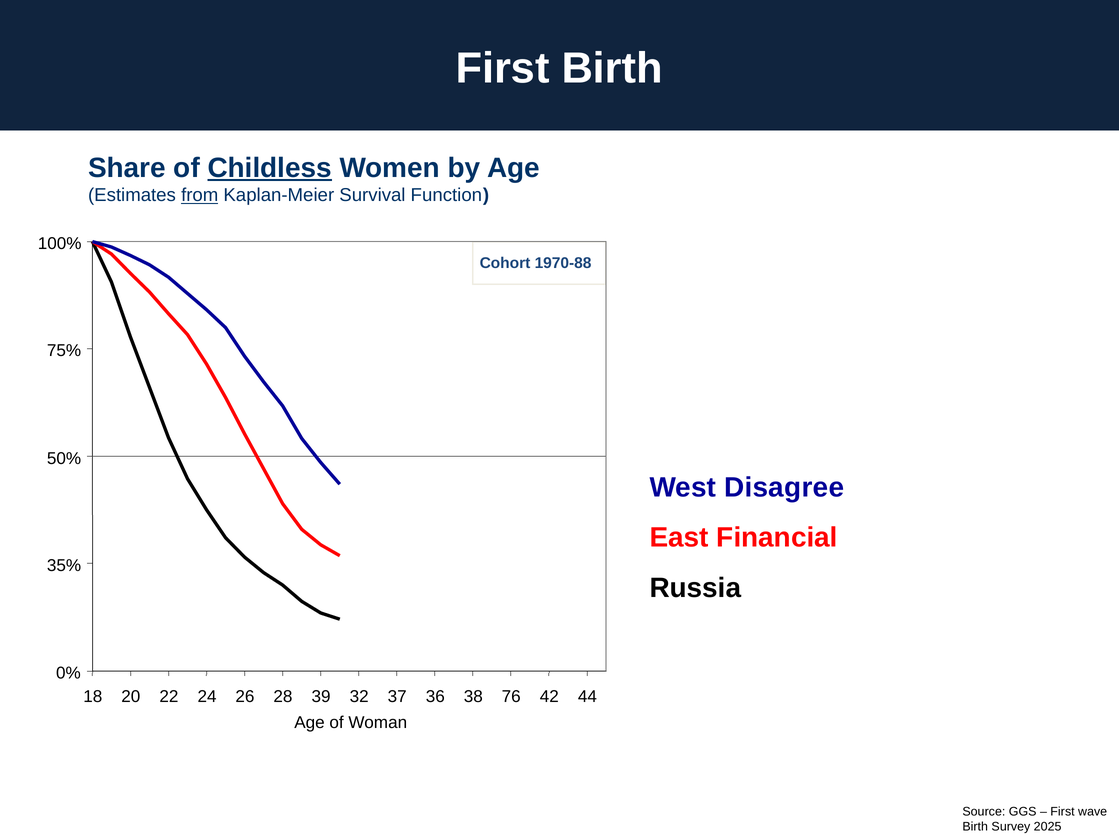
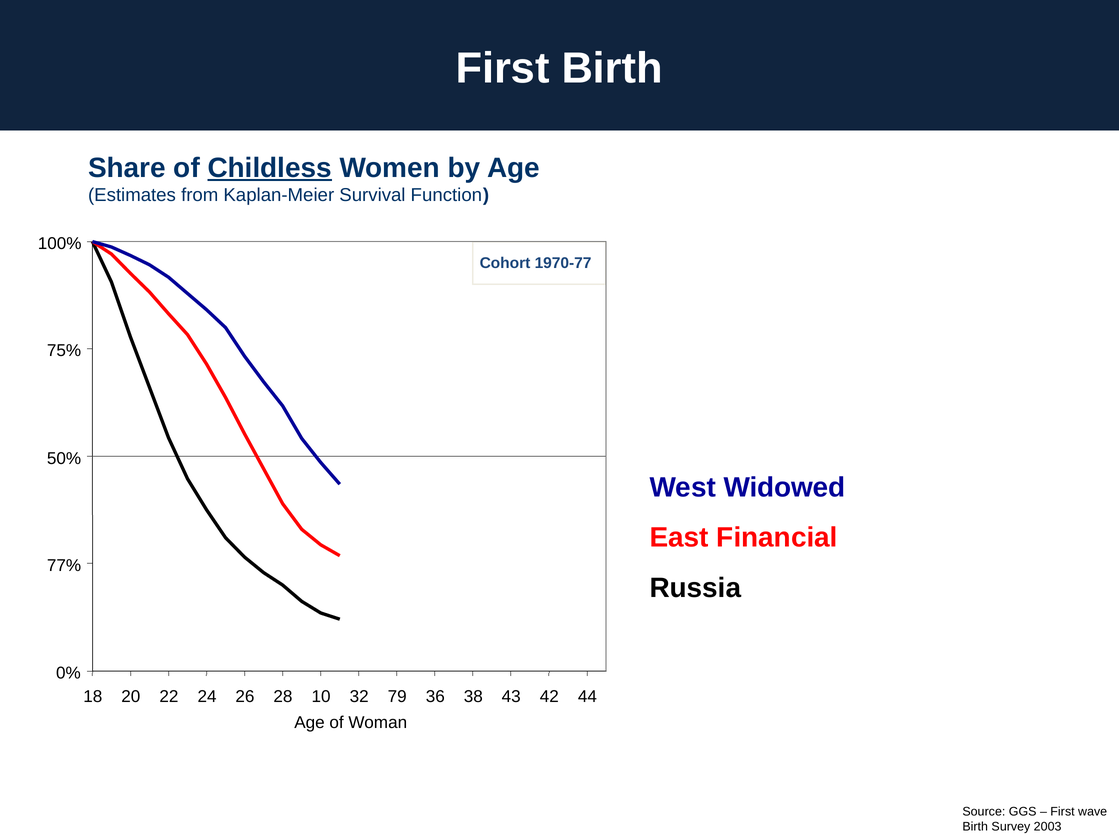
from underline: present -> none (200, 195)
1970-88: 1970-88 -> 1970-77 (563, 263)
Disagree: Disagree -> Widowed (784, 487)
35%: 35% -> 77% (64, 566)
39: 39 -> 10 (321, 697)
37: 37 -> 79 (397, 697)
76: 76 -> 43 (511, 697)
2025: 2025 -> 2003 (1048, 827)
